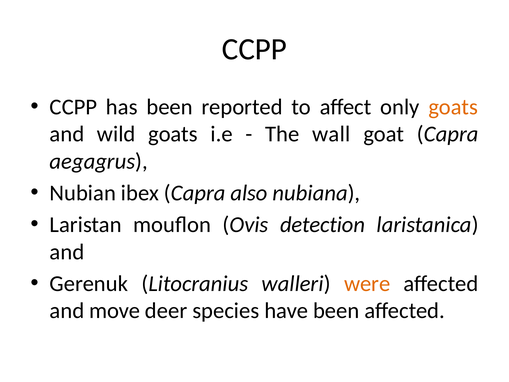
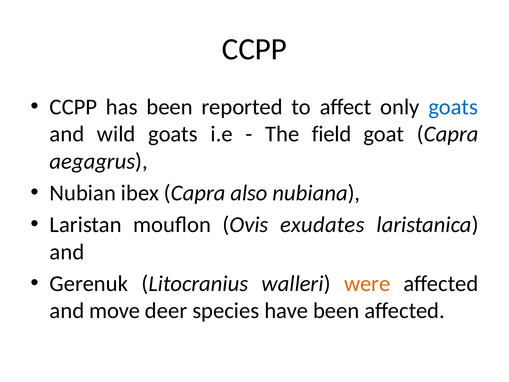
goats colour: orange -> blue (453, 107)
wall: wall -> field (332, 134)
detection: detection -> exudates (322, 225)
